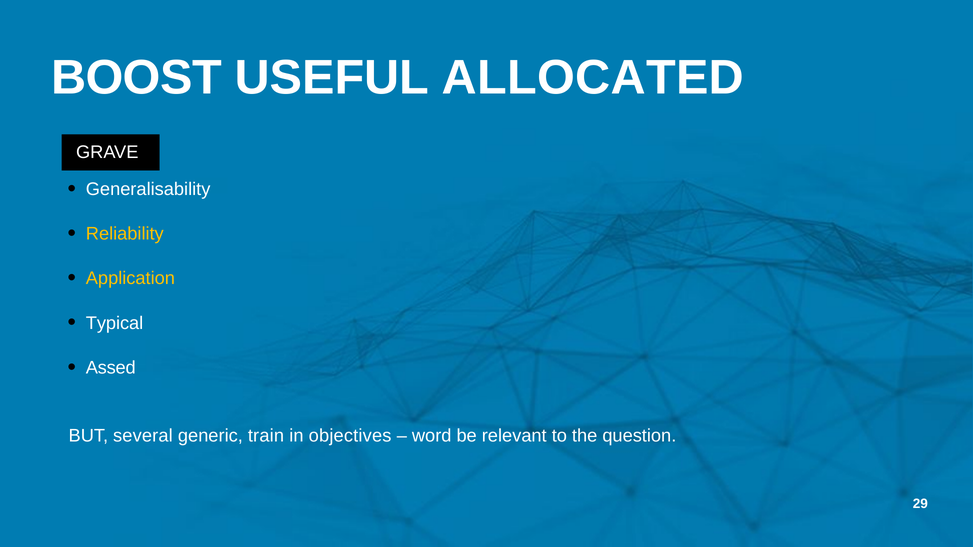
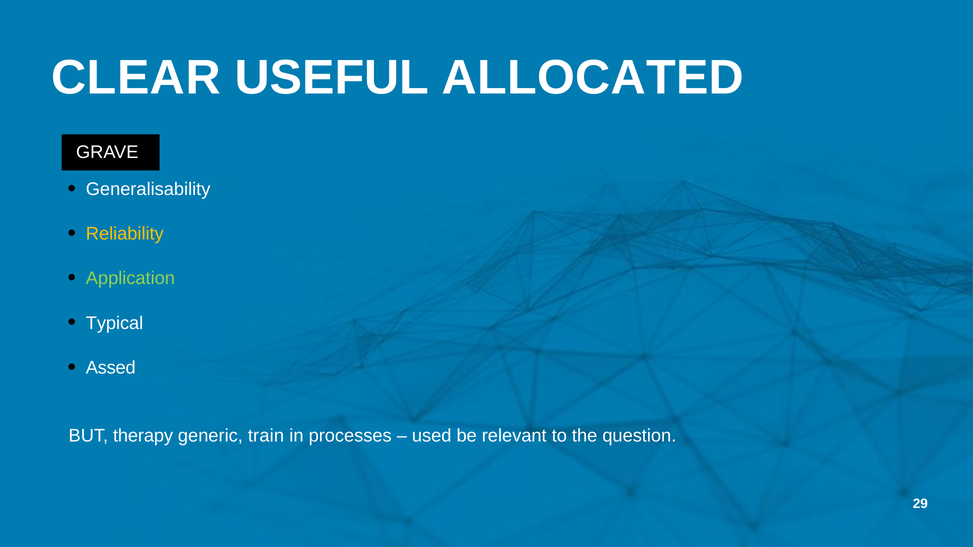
BOOST: BOOST -> CLEAR (136, 78)
Application colour: yellow -> light green (130, 279)
several: several -> therapy (143, 436)
objectives: objectives -> processes (350, 436)
word: word -> used (432, 436)
